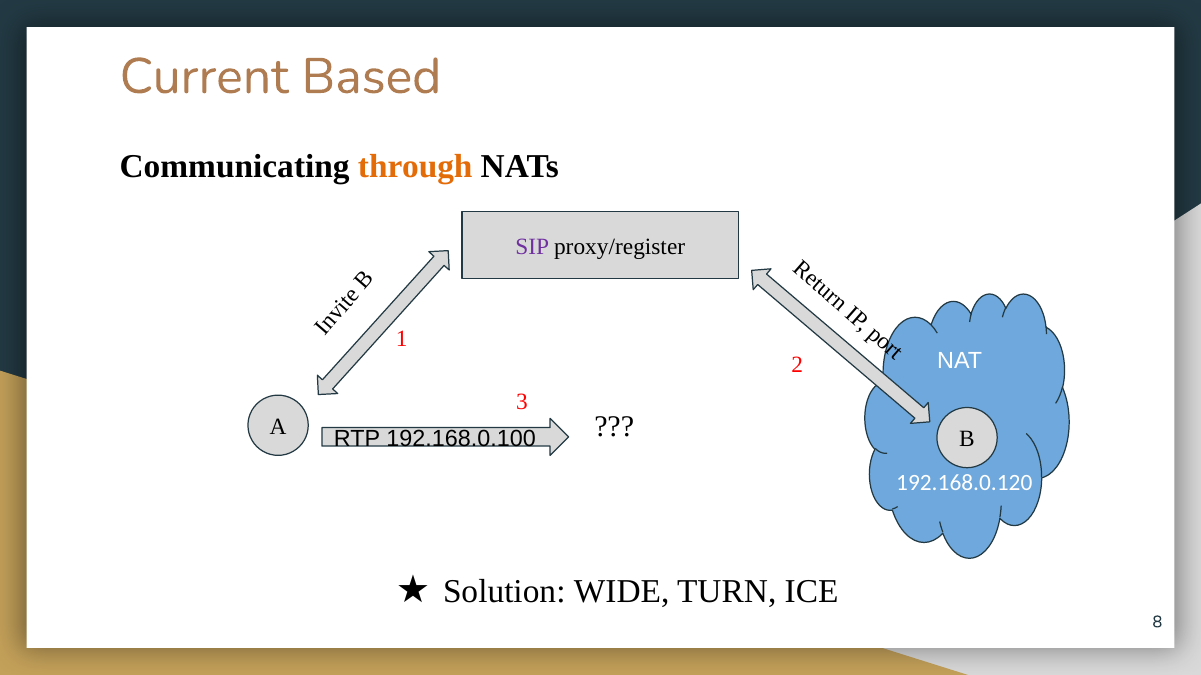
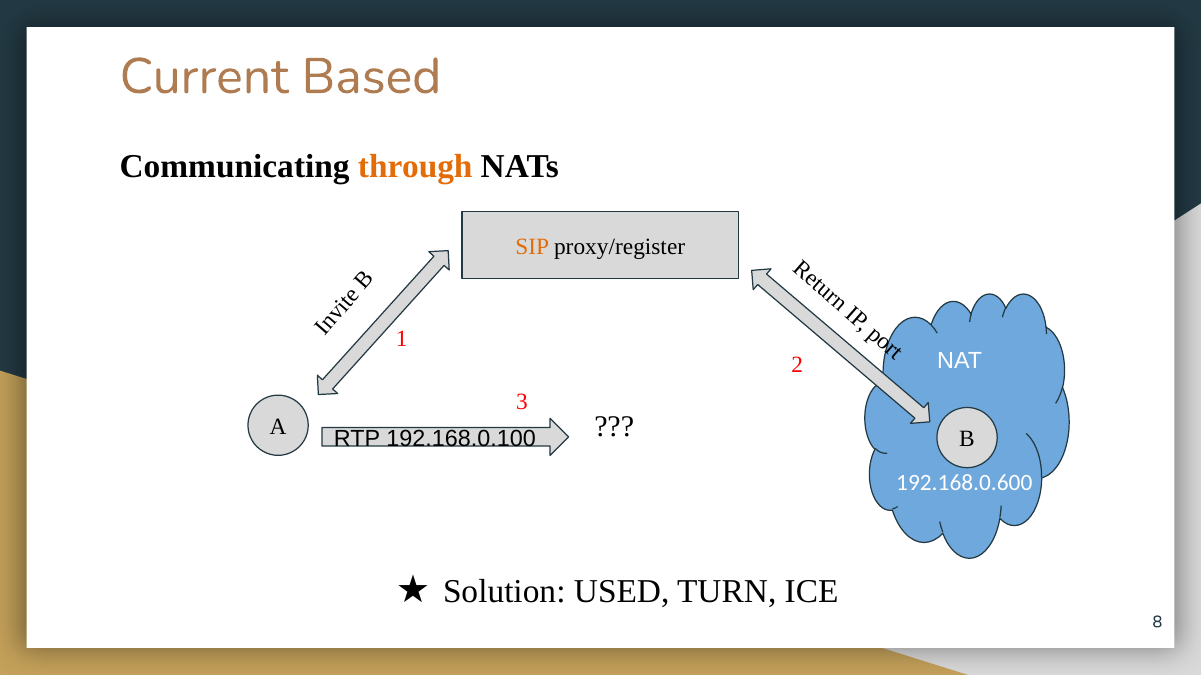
SIP colour: purple -> orange (532, 247)
192.168.0.120: 192.168.0.120 -> 192.168.0.600 (964, 483)
WIDE: WIDE -> USED (622, 592)
